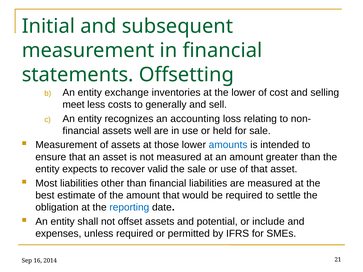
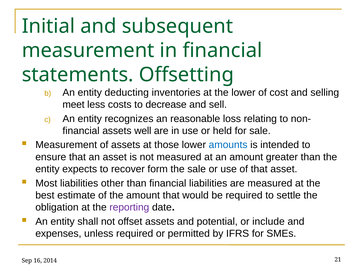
exchange: exchange -> deducting (127, 93)
generally: generally -> decrease (166, 105)
accounting: accounting -> reasonable (195, 119)
valid: valid -> form (158, 169)
reporting colour: blue -> purple (129, 208)
